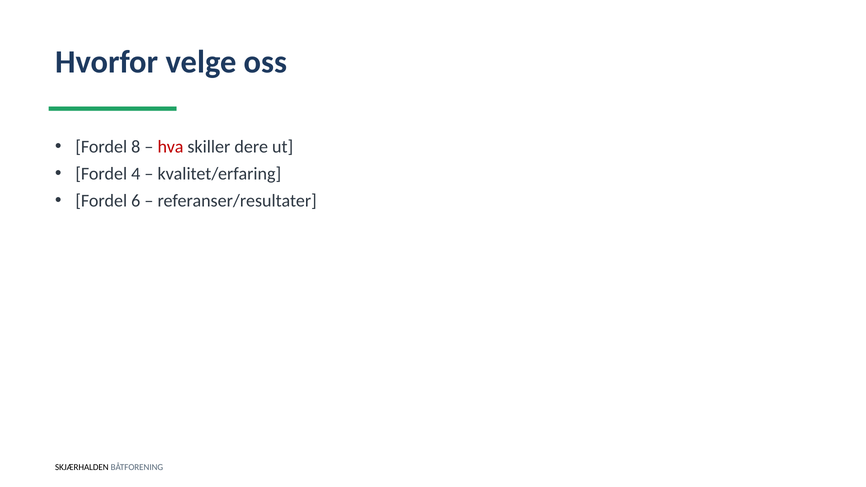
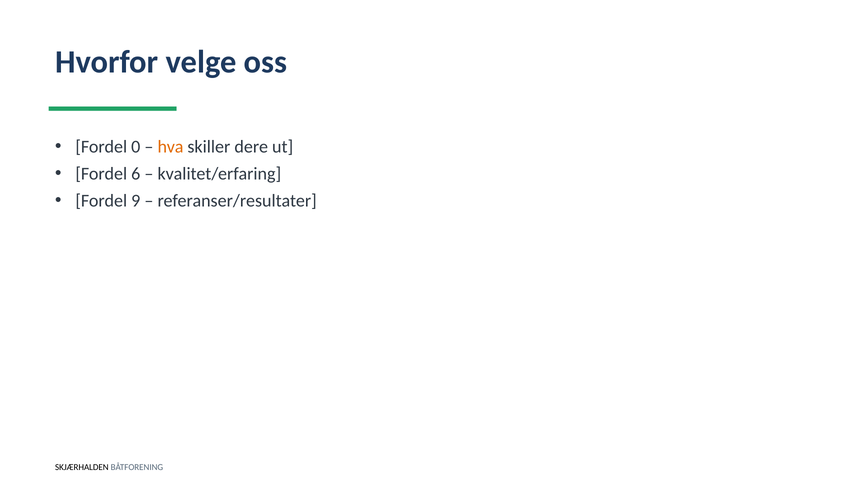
8: 8 -> 0 (136, 147)
hva colour: red -> orange (170, 147)
4: 4 -> 6 (136, 174)
6: 6 -> 9 (136, 201)
